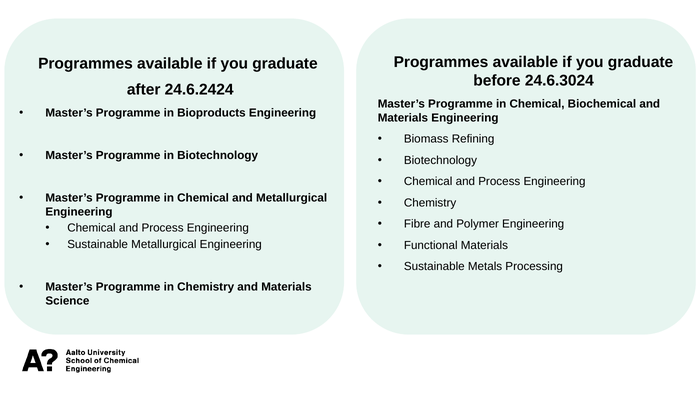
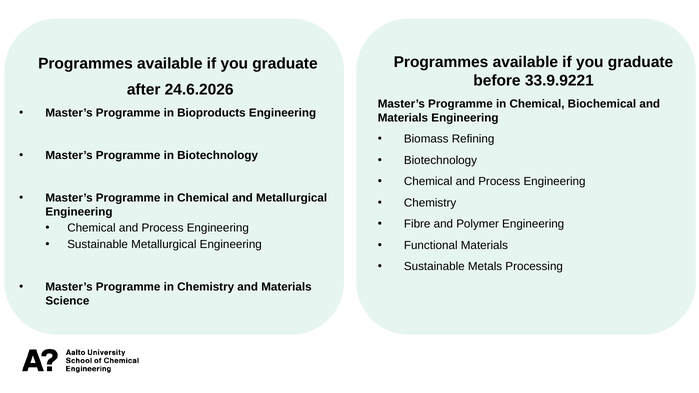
24.6.3024: 24.6.3024 -> 33.9.9221 (559, 81)
24.6.2424: 24.6.2424 -> 24.6.2026 (199, 90)
